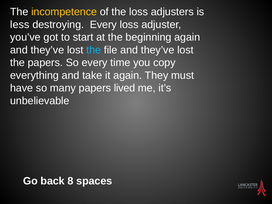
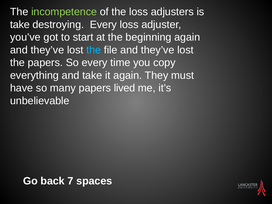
incompetence colour: yellow -> light green (64, 12)
less: less -> take (20, 25)
8: 8 -> 7 (71, 181)
